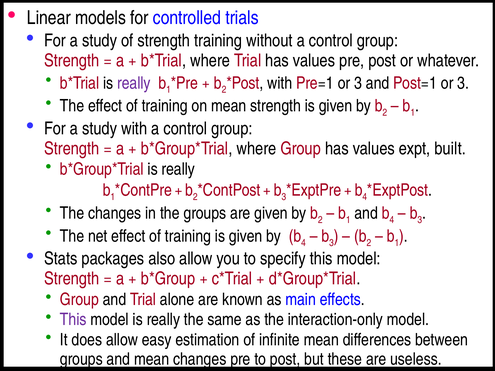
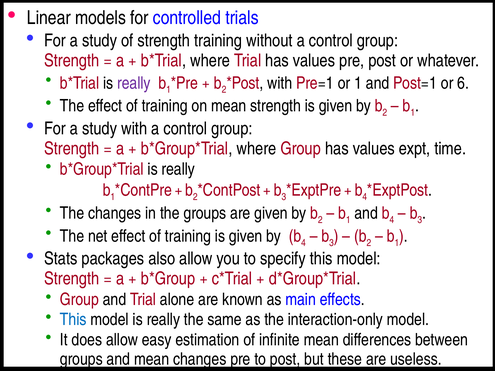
Pre=1 or 3: 3 -> 1 (358, 83)
Post=1 or 3: 3 -> 6 (463, 83)
built: built -> time (450, 149)
This colour: purple -> blue (73, 320)
